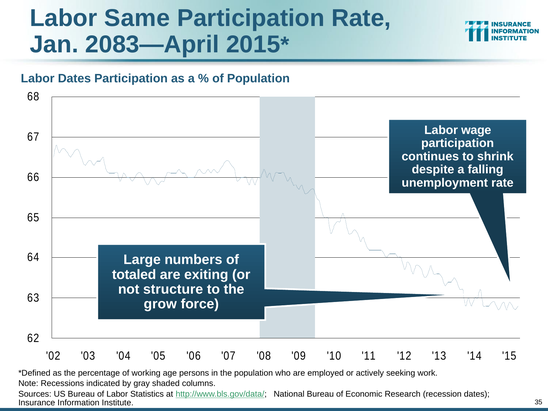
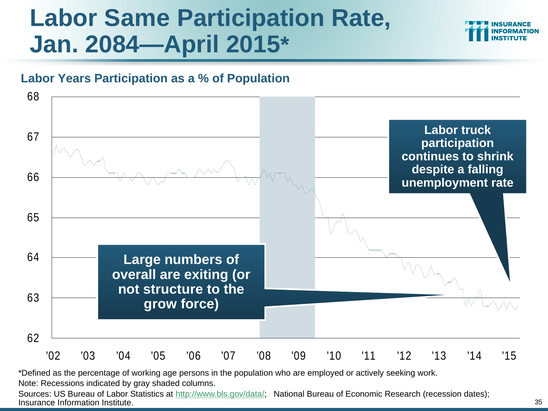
2083—April: 2083—April -> 2084—April (152, 44)
Labor Dates: Dates -> Years (74, 78)
wage: wage -> truck (476, 130)
totaled: totaled -> overall (134, 275)
